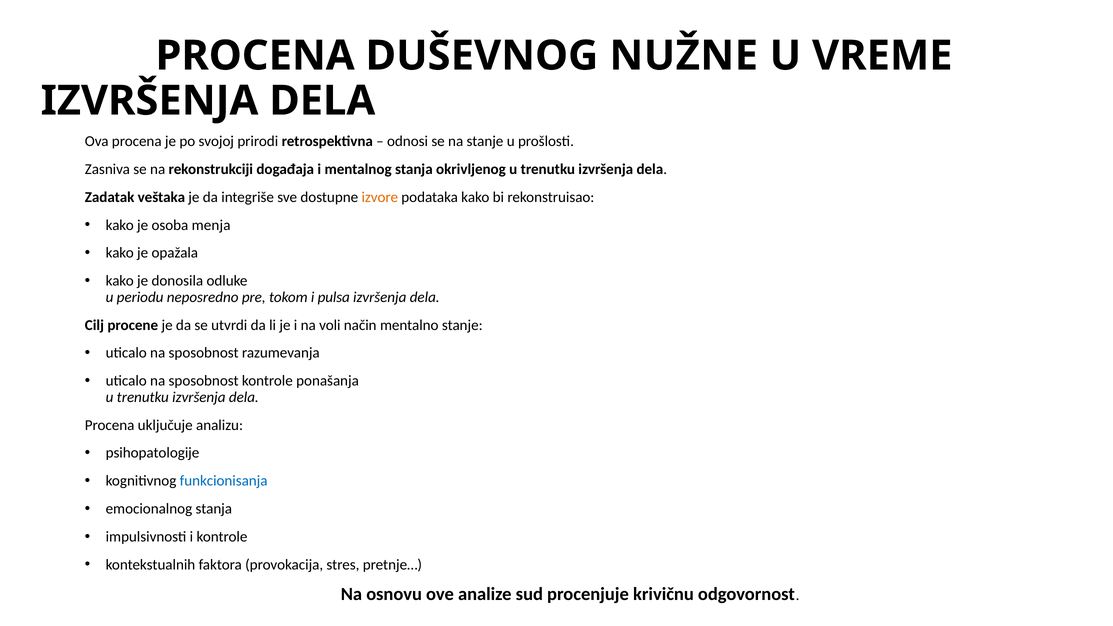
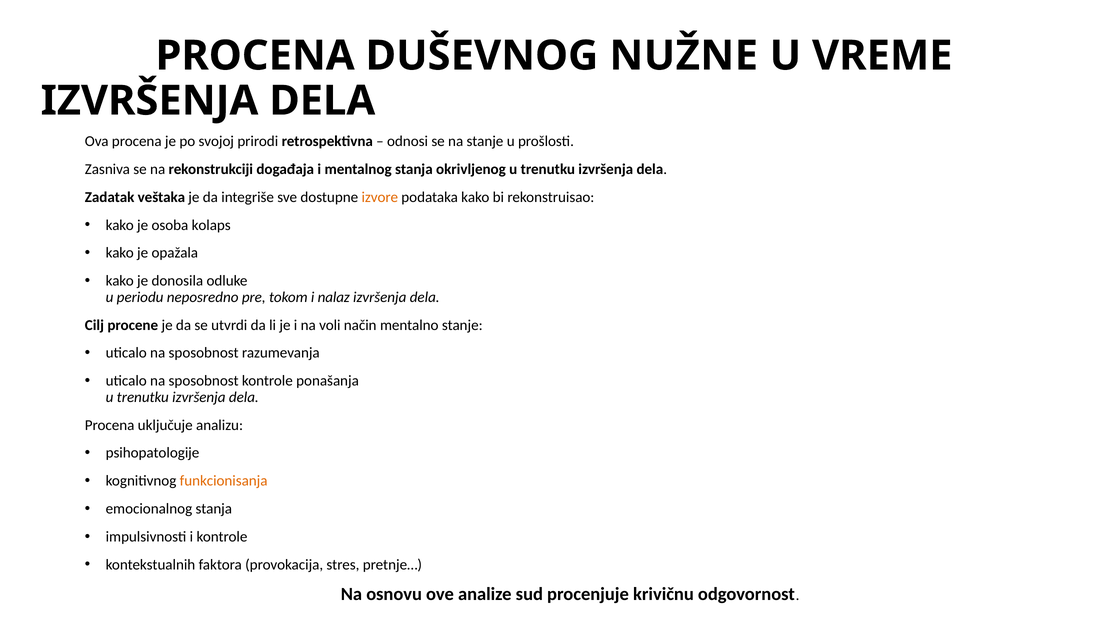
menja: menja -> kolaps (211, 225)
pulsa: pulsa -> nalaz (334, 297)
funkcionisanja colour: blue -> orange (224, 481)
